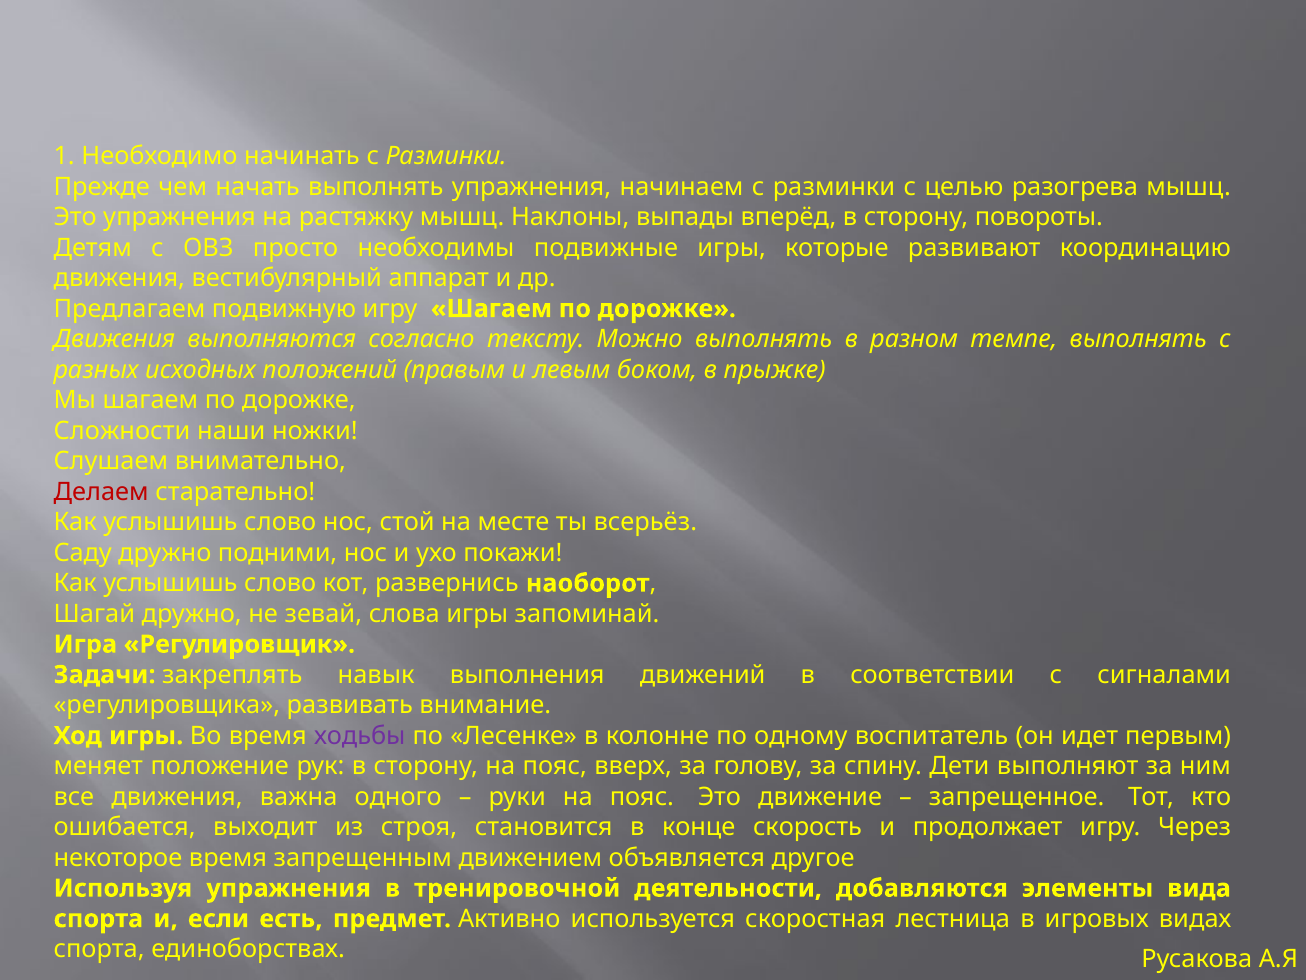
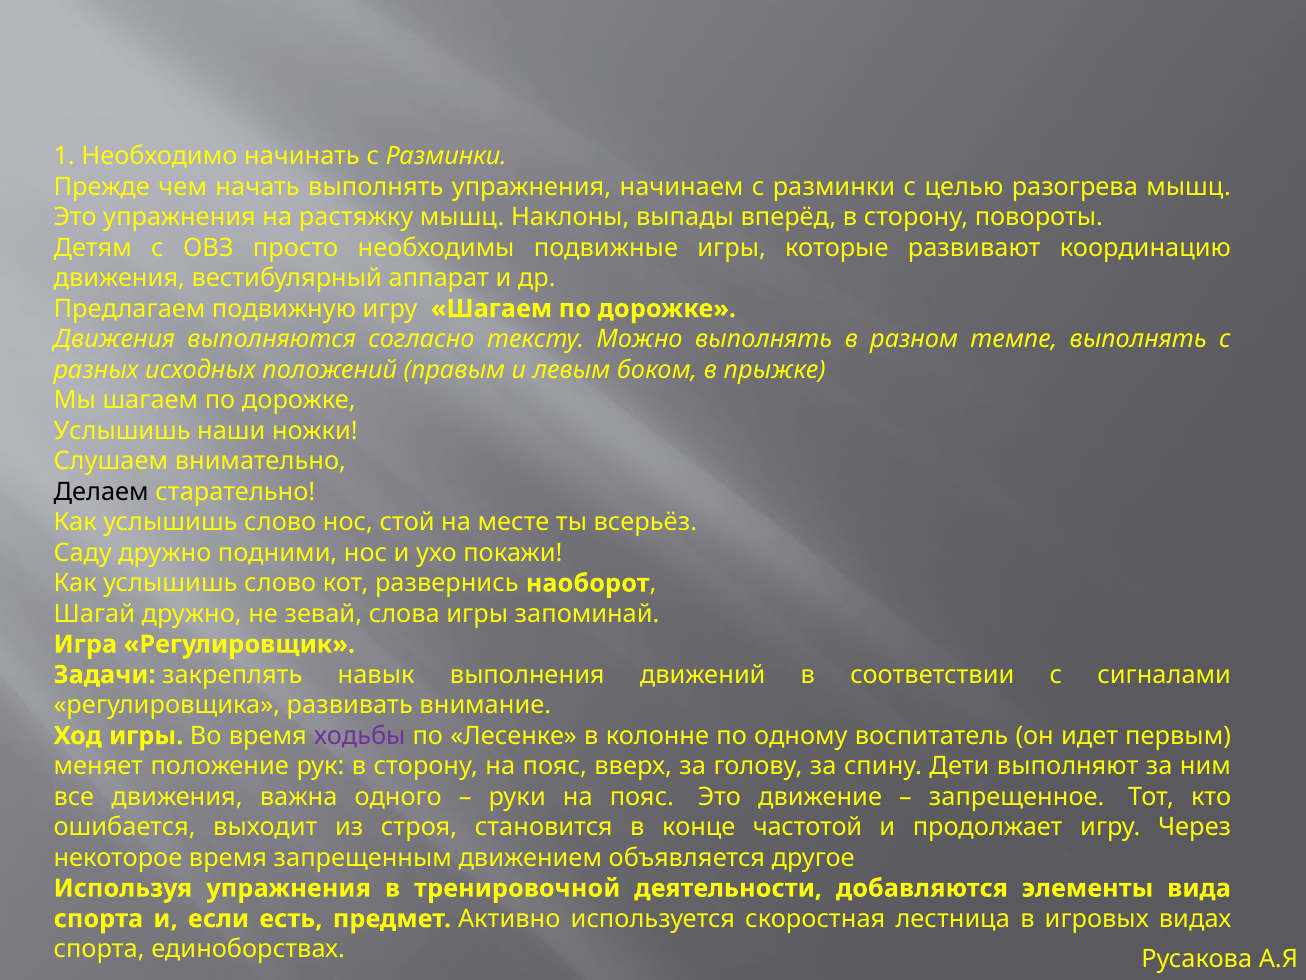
Сложности: Сложности -> Услышишь (122, 431)
Делаем colour: red -> black (101, 491)
скорость: скорость -> частотой (808, 827)
